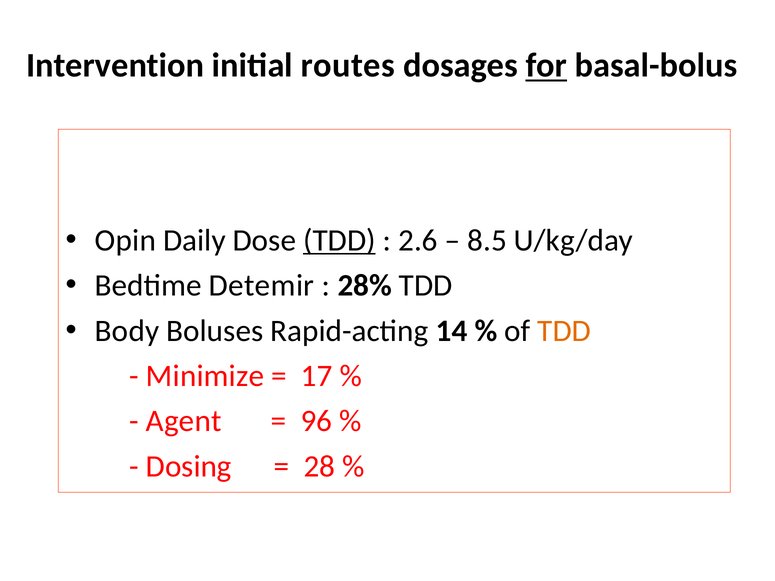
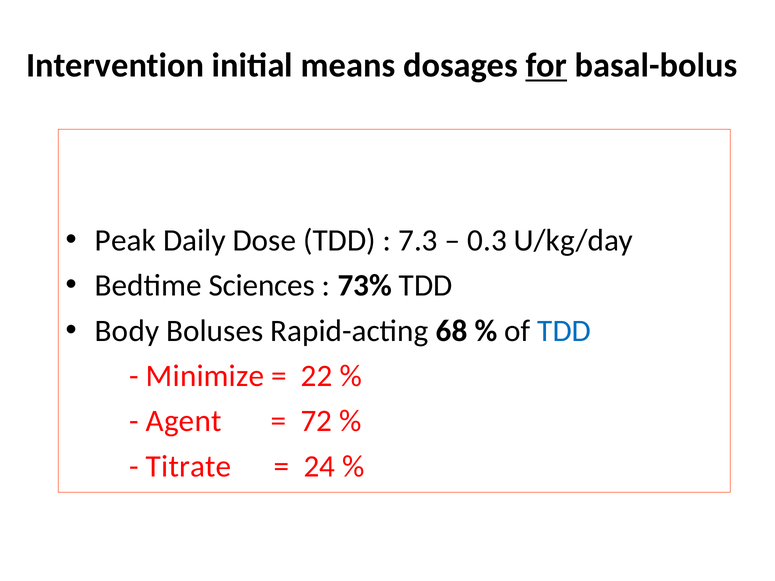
routes: routes -> means (348, 66)
Opin: Opin -> Peak (125, 240)
TDD underline: present -> none (339, 240)
2.6: 2.6 -> 7.3 (418, 240)
8.5: 8.5 -> 0.3 (487, 240)
Detemir: Detemir -> Sciences (262, 286)
28%: 28% -> 73% (365, 286)
14: 14 -> 68 (452, 331)
TDD colour: orange -> blue (564, 331)
17: 17 -> 22 (317, 376)
96: 96 -> 72 (316, 421)
Dosing: Dosing -> Titrate (189, 467)
28: 28 -> 24 (319, 467)
